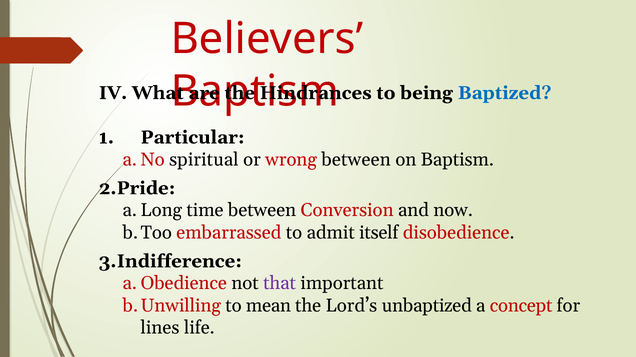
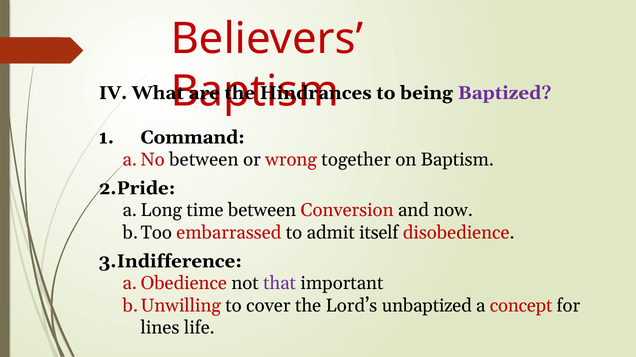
Baptized colour: blue -> purple (505, 93)
Particular: Particular -> Command (193, 138)
spiritual: spiritual -> between (204, 160)
wrong between: between -> together (356, 160)
mean: mean -> cover (268, 306)
